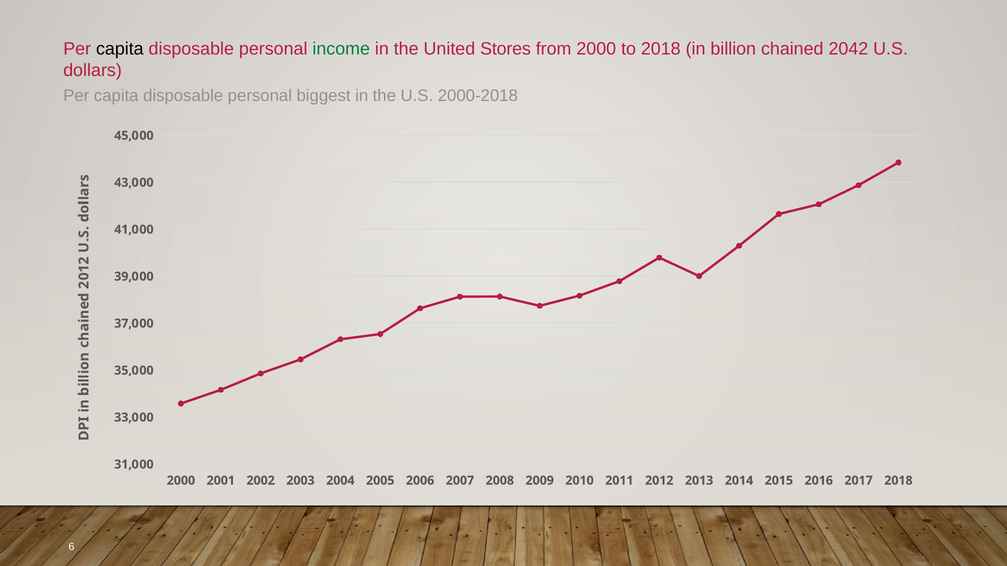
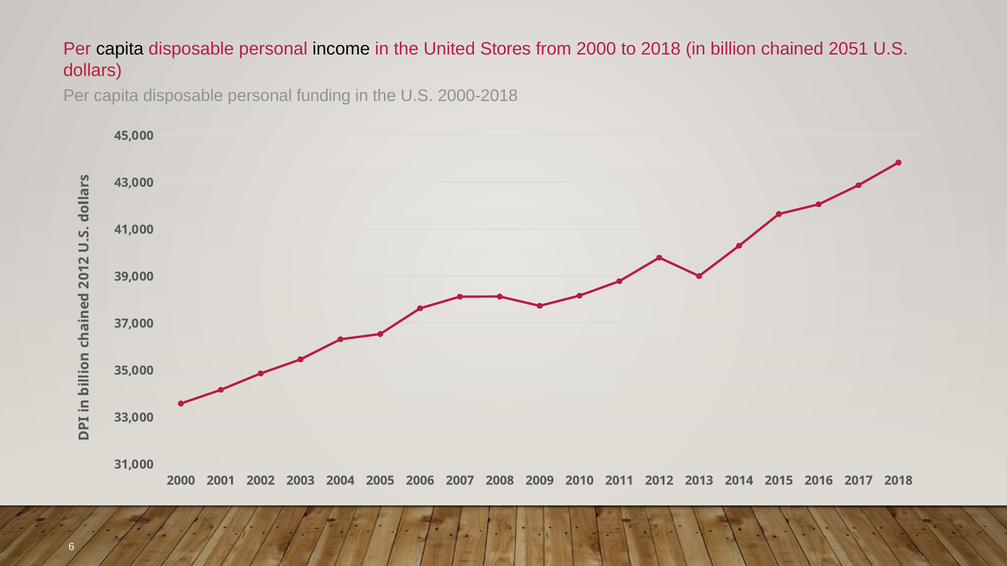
income colour: green -> black (341, 49)
2042: 2042 -> 2051 (848, 49)
biggest: biggest -> funding (324, 96)
